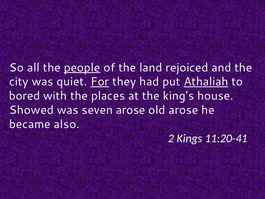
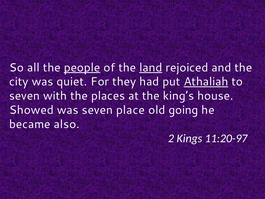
land underline: none -> present (151, 67)
For underline: present -> none (100, 82)
bored: bored -> seven (25, 96)
seven arose: arose -> place (130, 110)
old arose: arose -> going (183, 110)
11:20-41: 11:20-41 -> 11:20-97 (226, 138)
